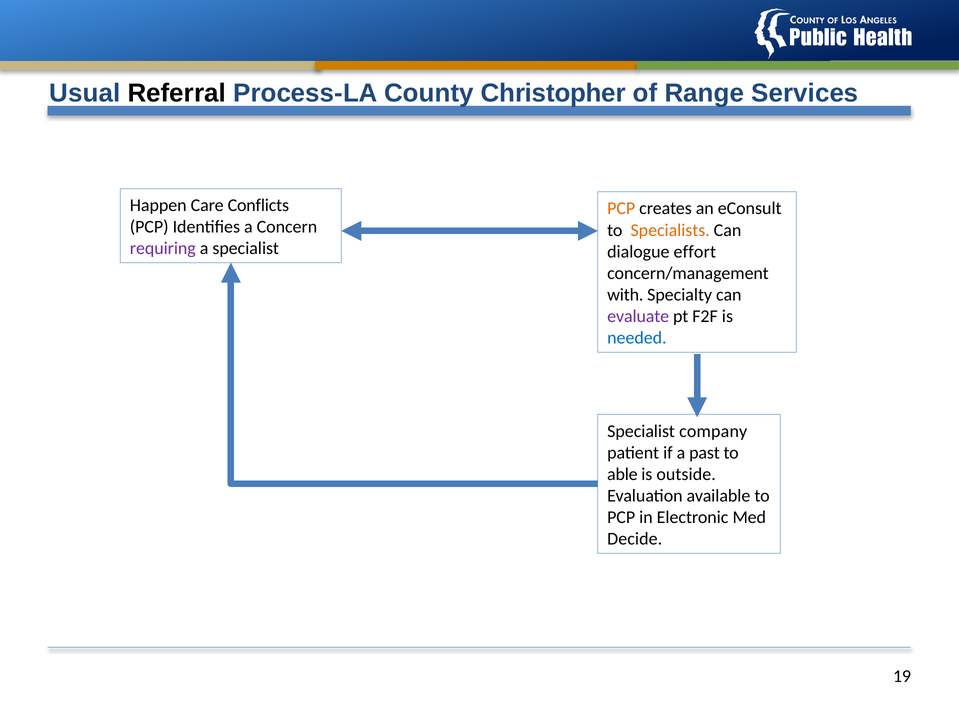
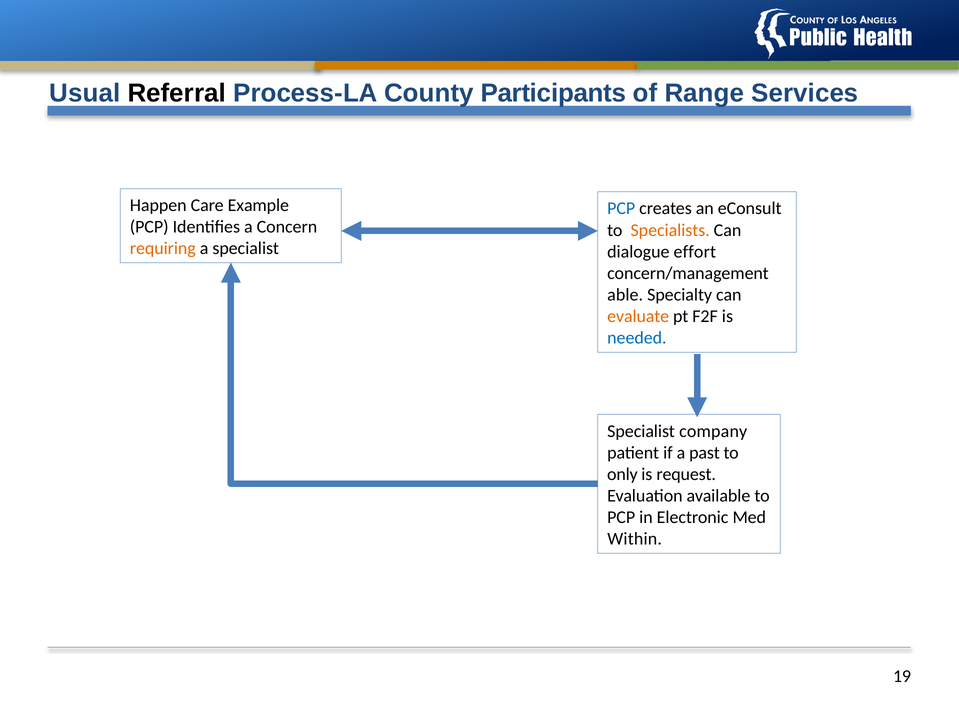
Christopher: Christopher -> Participants (553, 93)
Conflicts: Conflicts -> Example (258, 206)
PCP colour: orange -> blue (621, 209)
requiring colour: purple -> orange (163, 249)
with: with -> able (625, 295)
evaluate colour: purple -> orange (638, 316)
able: able -> only (622, 474)
outside: outside -> request (686, 474)
Decide: Decide -> Within (635, 539)
